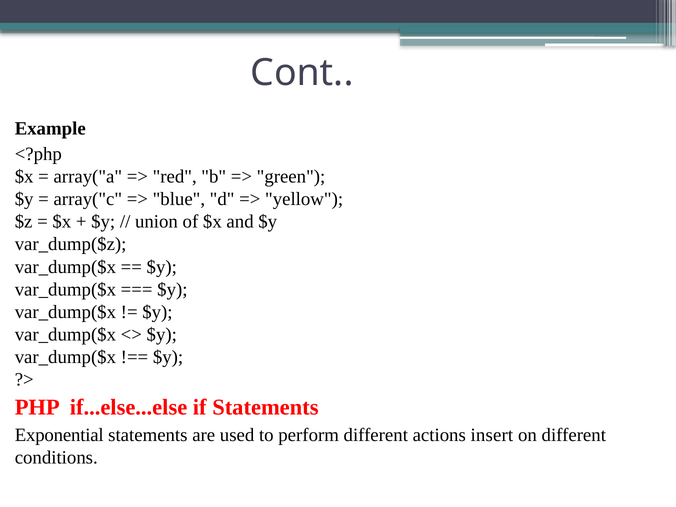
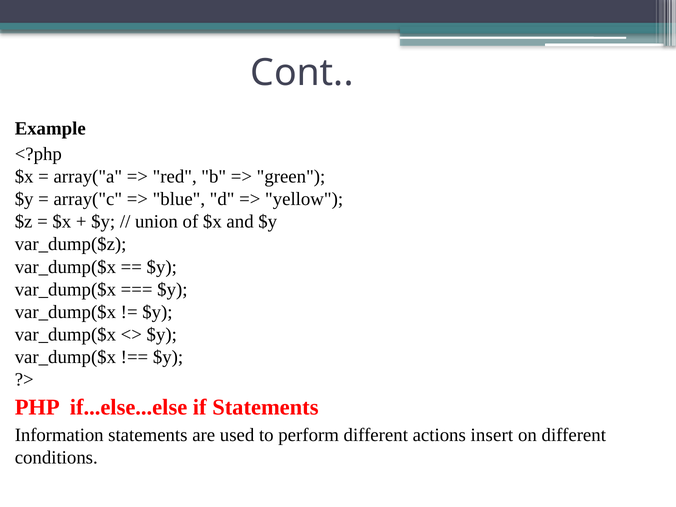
Exponential: Exponential -> Information (59, 435)
